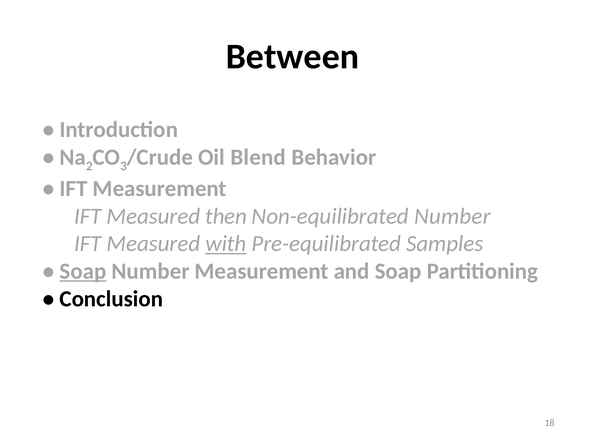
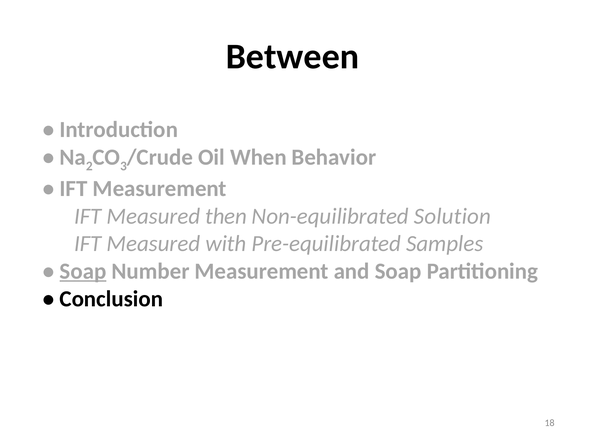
Blend: Blend -> When (258, 157)
Non-equilibrated Number: Number -> Solution (452, 216)
with underline: present -> none (226, 243)
